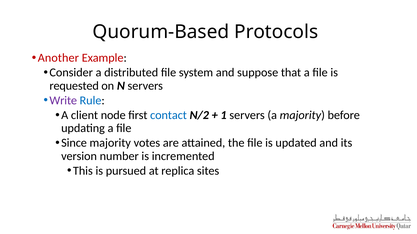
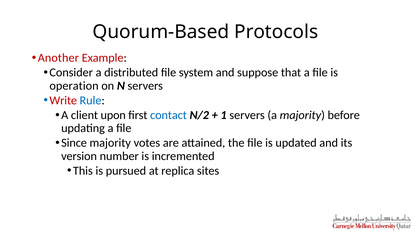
requested: requested -> operation (74, 86)
Write colour: purple -> red (63, 101)
node: node -> upon (113, 115)
